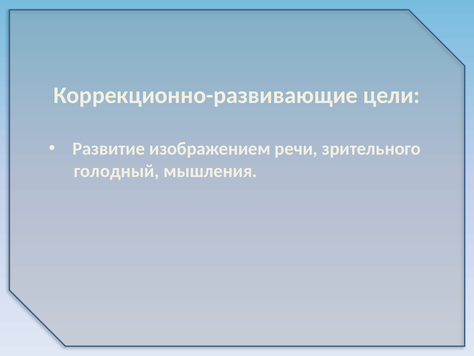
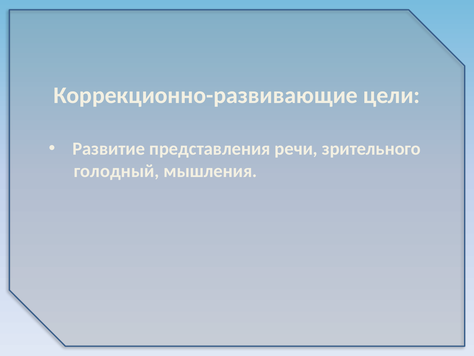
изображением: изображением -> представления (210, 149)
